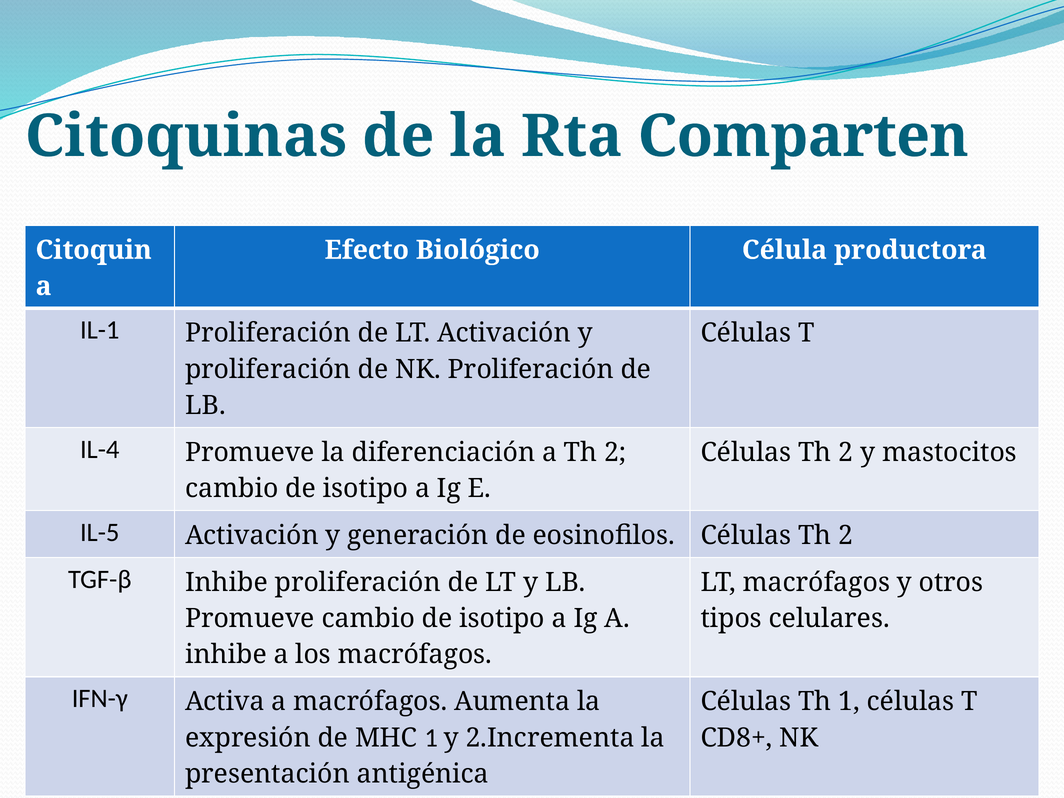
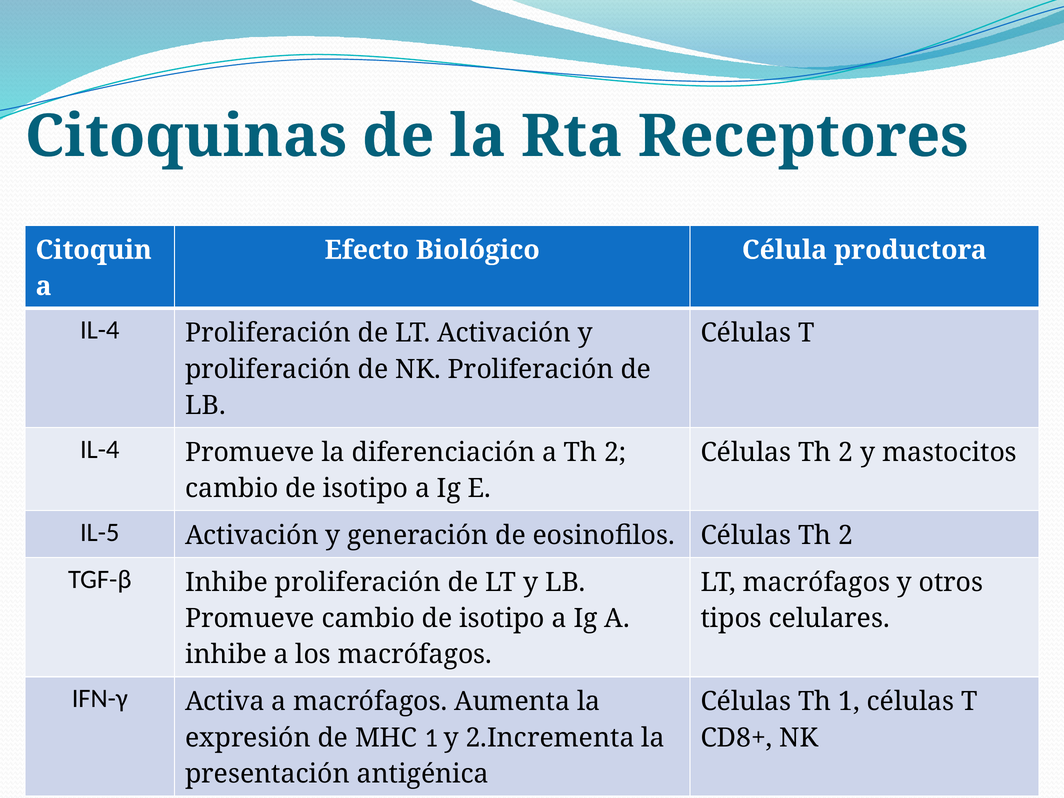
Comparten: Comparten -> Receptores (803, 136)
IL-1: IL-1 -> IL-4 (100, 330)
